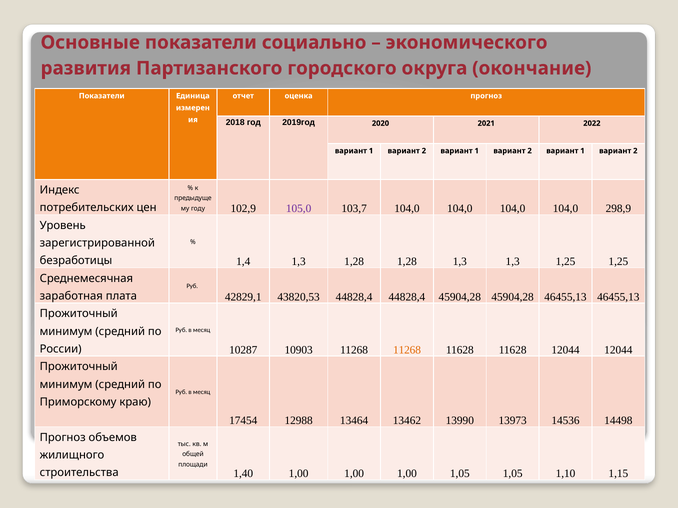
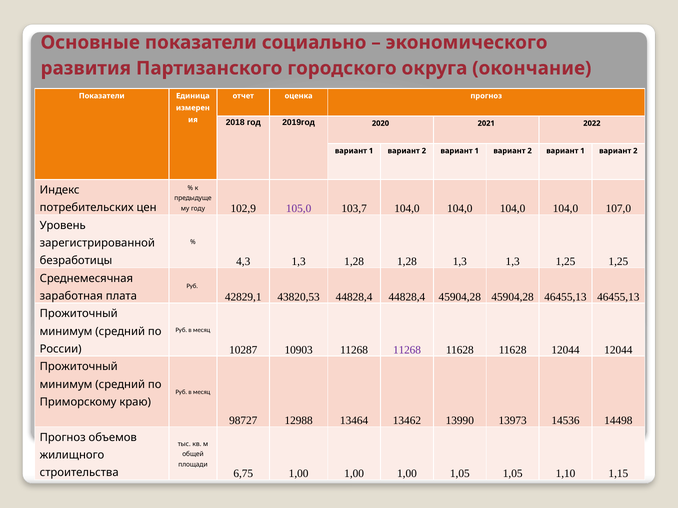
298,9: 298,9 -> 107,0 (618, 209)
1,4: 1,4 -> 4,3 (243, 262)
11268 colour: orange -> purple (407, 350)
17454: 17454 -> 98727 (243, 421)
1,40: 1,40 -> 6,75 (243, 474)
